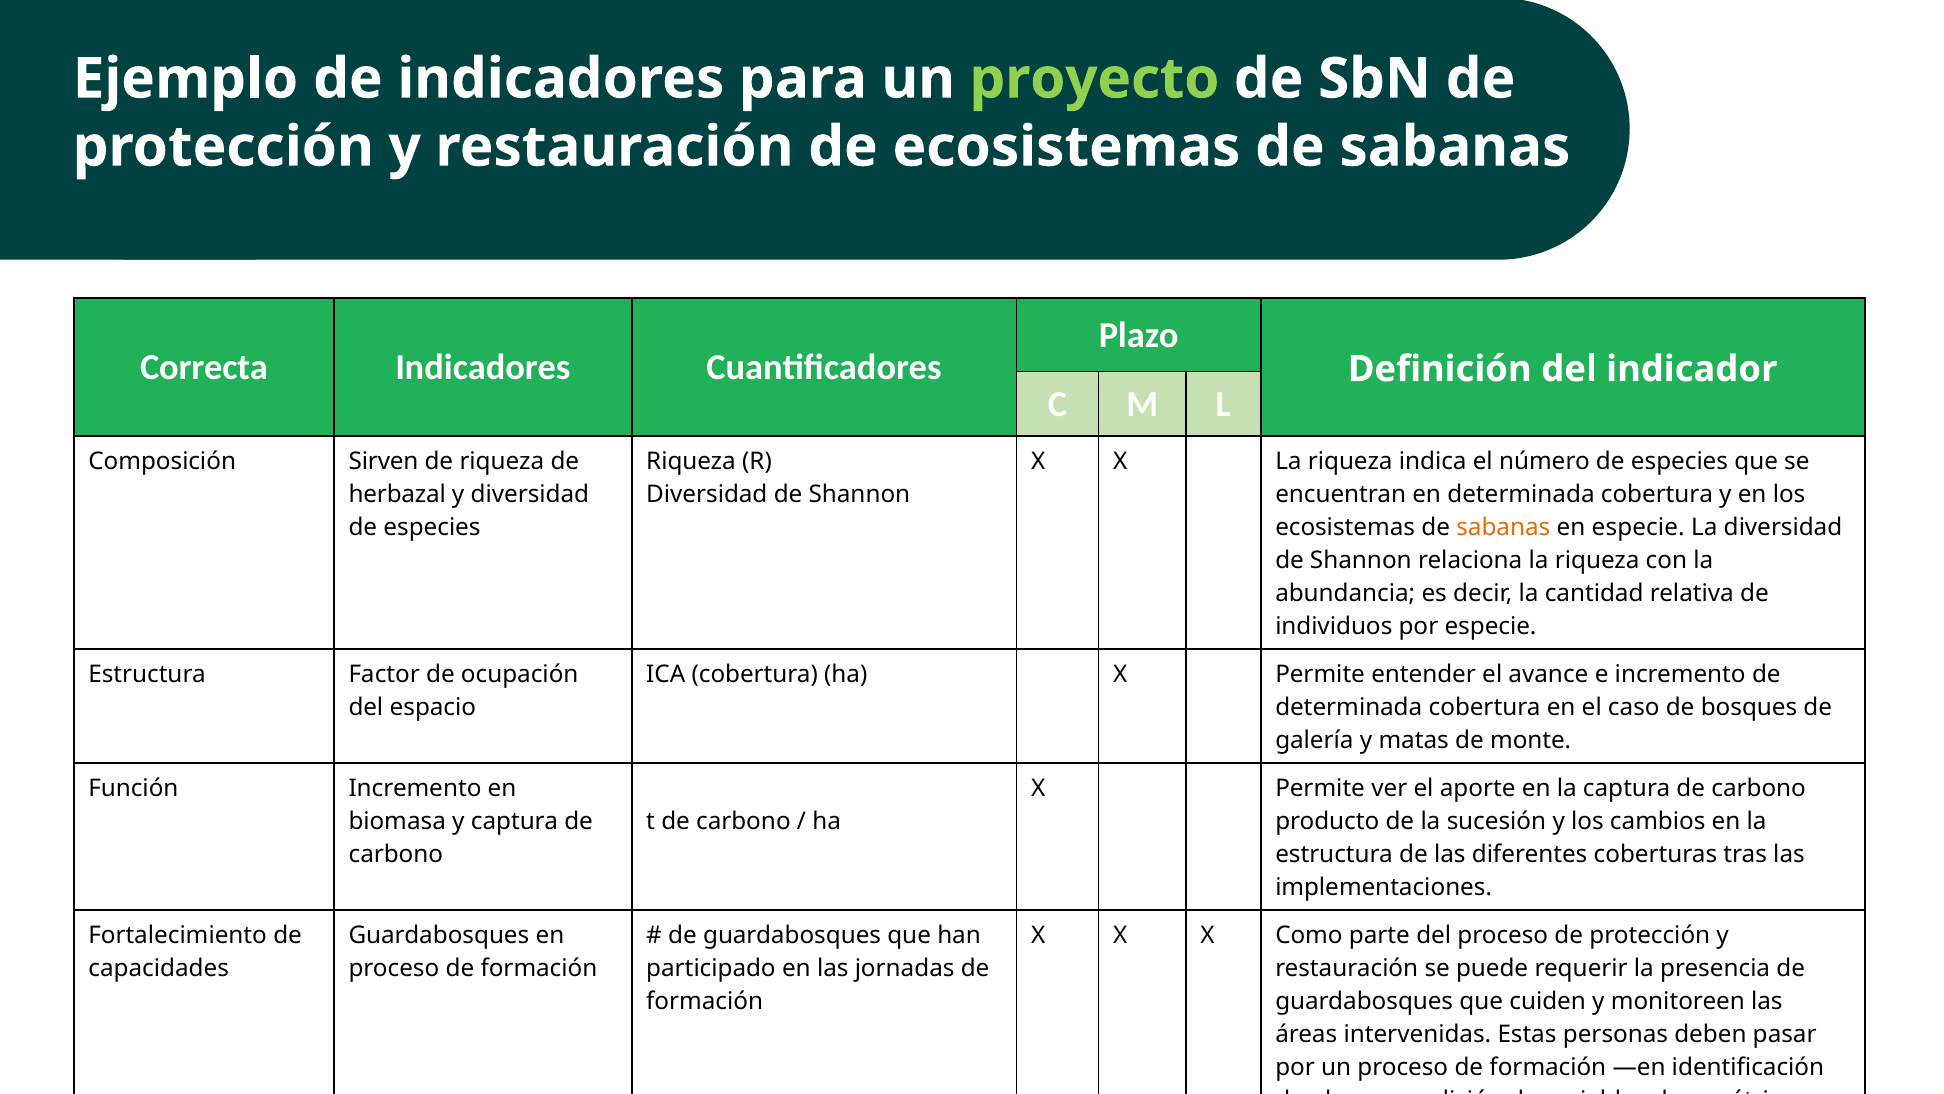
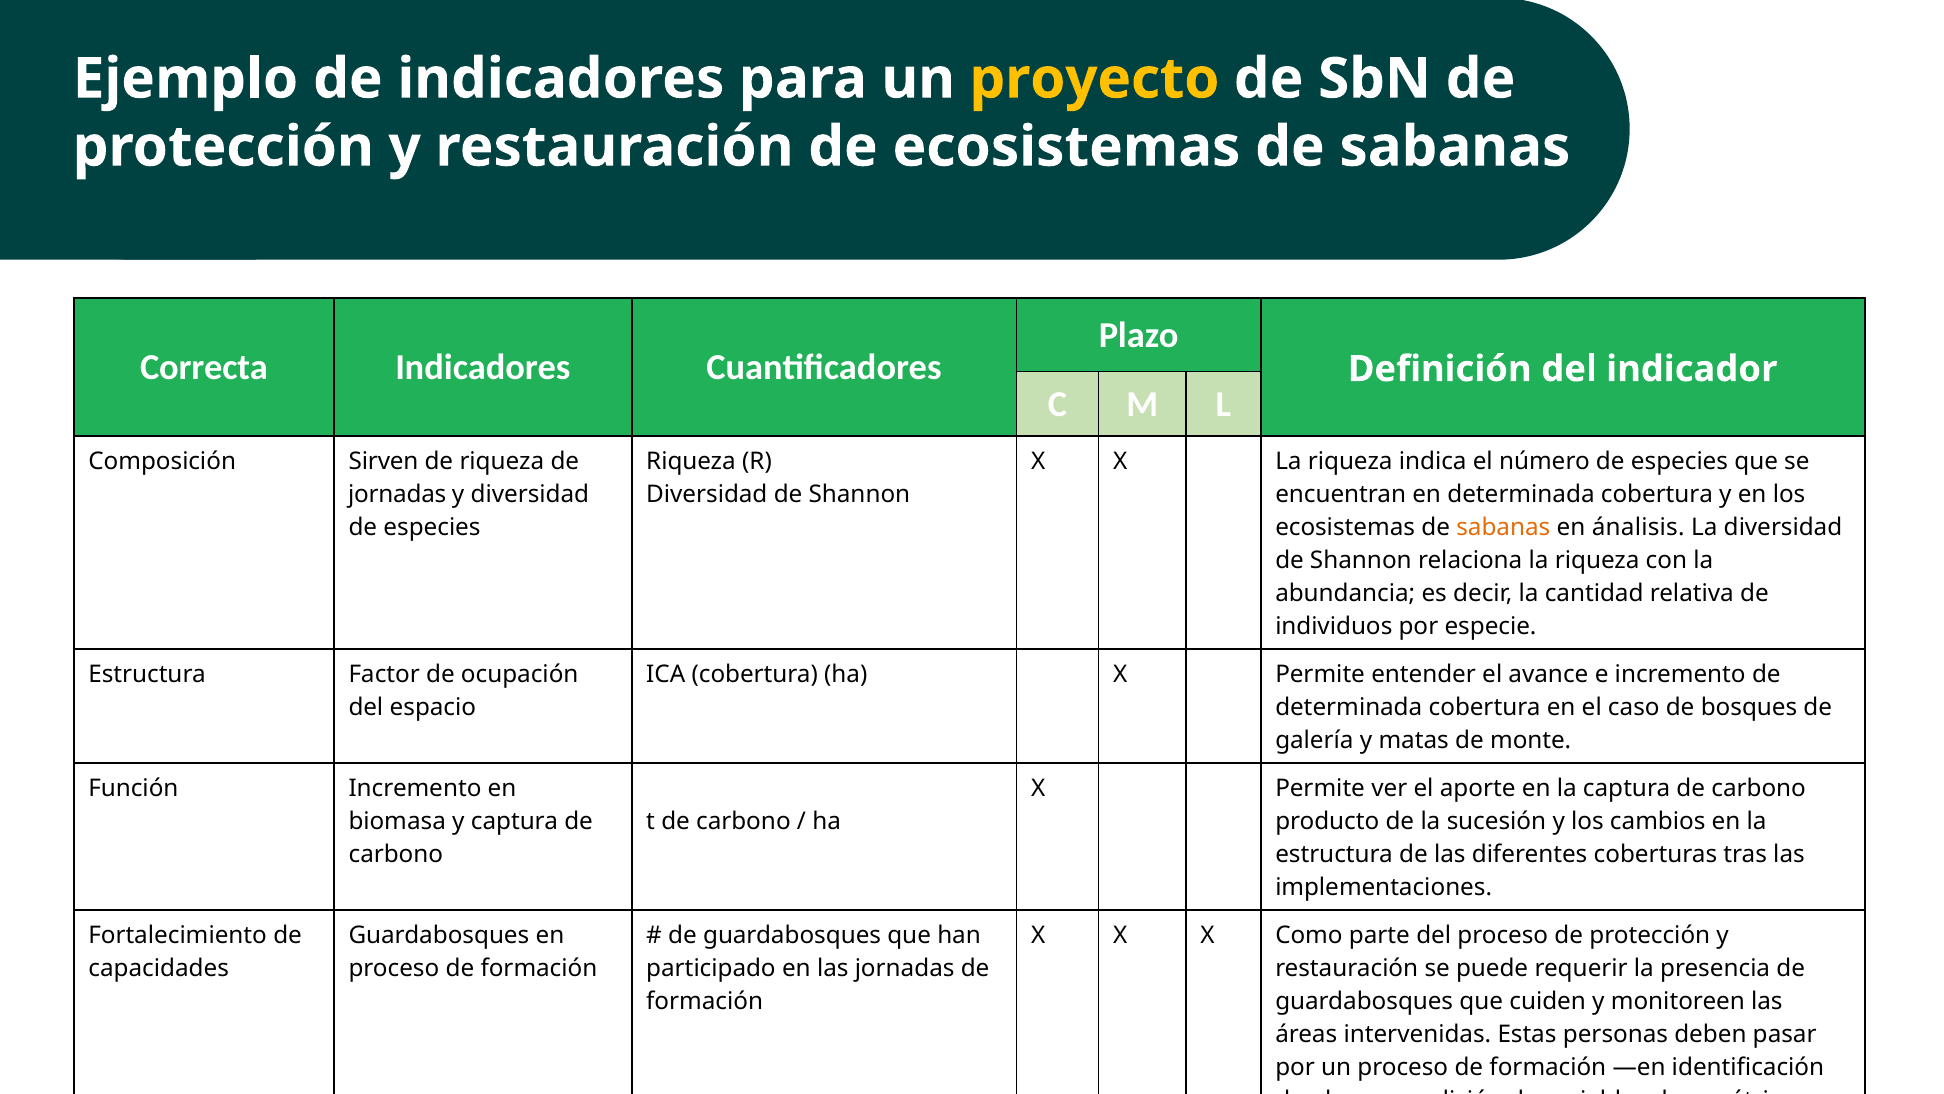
proyecto colour: light green -> yellow (1095, 79)
herbazal: herbazal -> jornadas (397, 494)
en especie: especie -> ánalisis (1638, 527)
